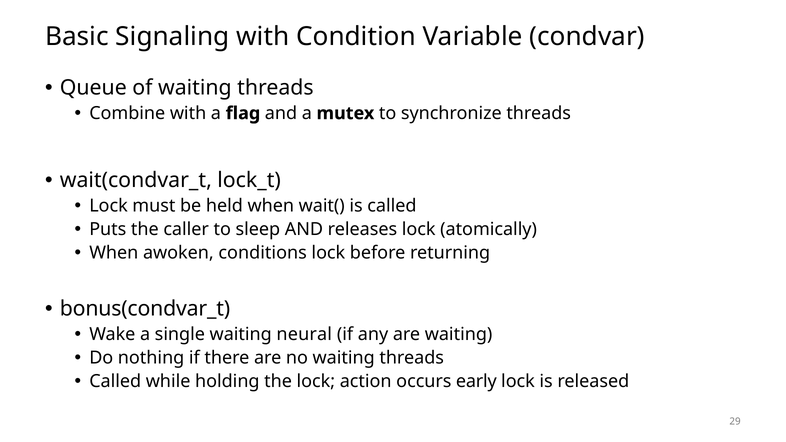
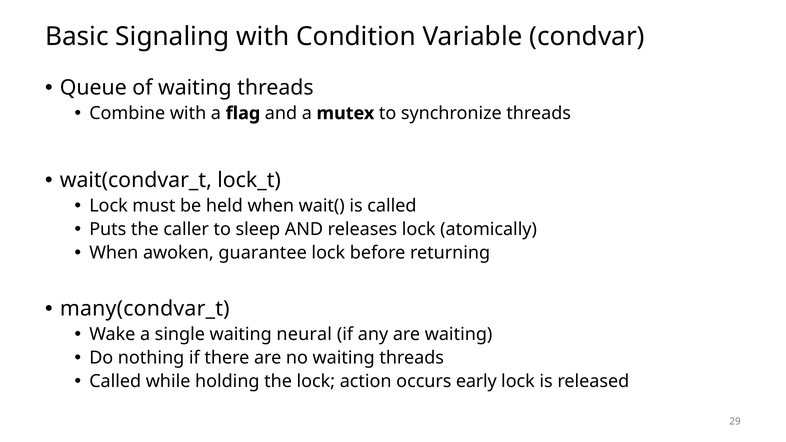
conditions: conditions -> guarantee (263, 253)
bonus(condvar_t: bonus(condvar_t -> many(condvar_t (145, 309)
